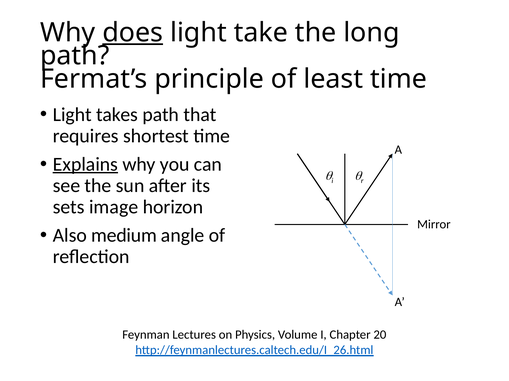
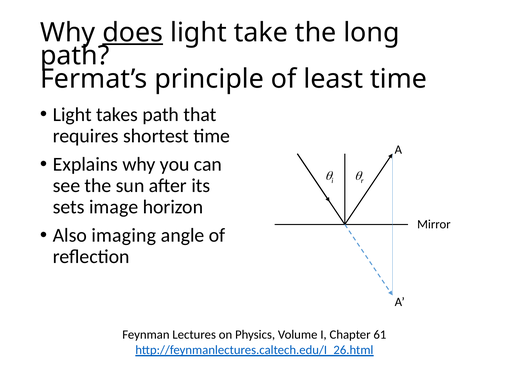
Explains underline: present -> none (85, 165)
medium: medium -> imaging (124, 236)
20: 20 -> 61 (380, 335)
